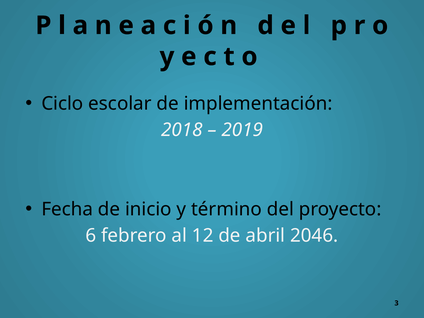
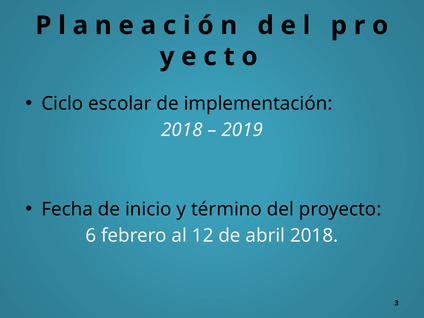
abril 2046: 2046 -> 2018 (314, 236)
